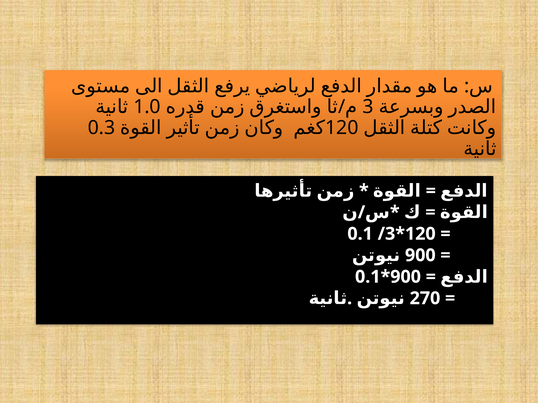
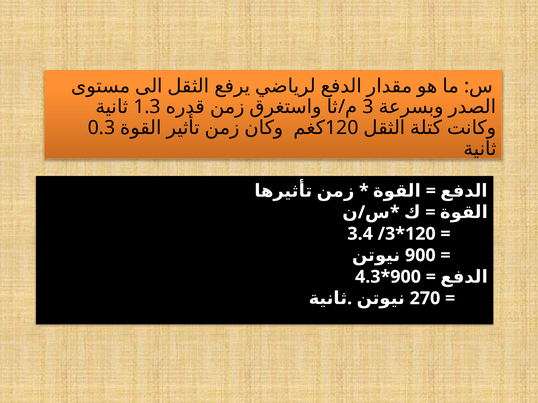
1.0: 1.0 -> 1.3 (147, 107)
0.1: 0.1 -> 3.4 (360, 234)
0.1: 0.1 -> 4.3 (368, 277)
